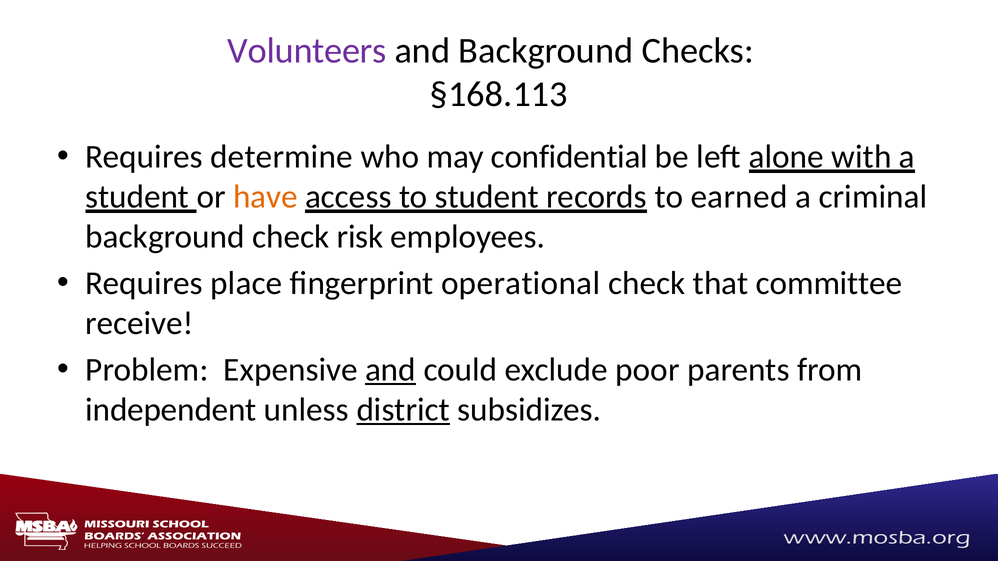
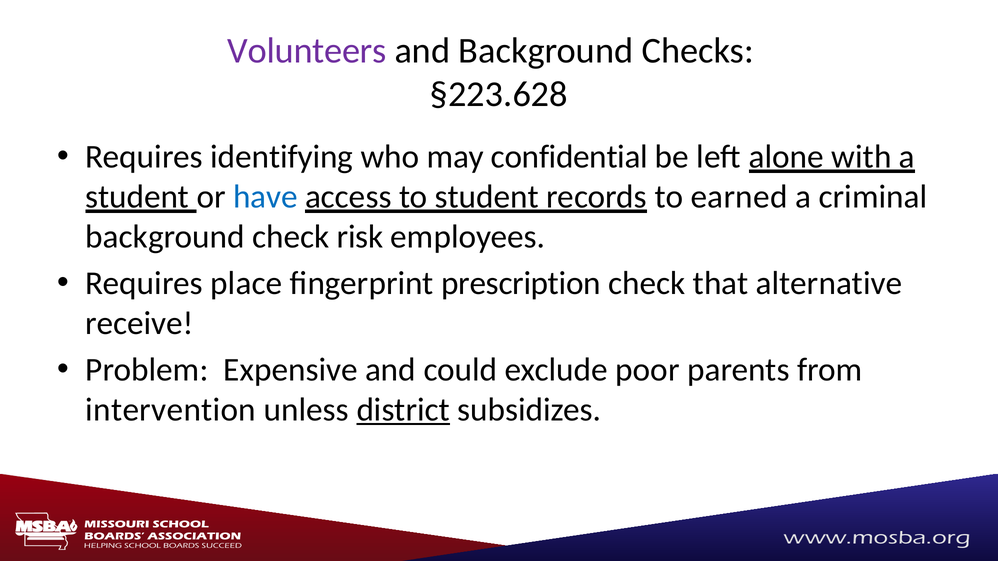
§168.113: §168.113 -> §223.628 (499, 94)
determine: determine -> identifying (282, 157)
have colour: orange -> blue (265, 197)
operational: operational -> prescription (521, 284)
committee: committee -> alternative (829, 284)
and underline: present -> none (390, 370)
independent: independent -> intervention (171, 410)
